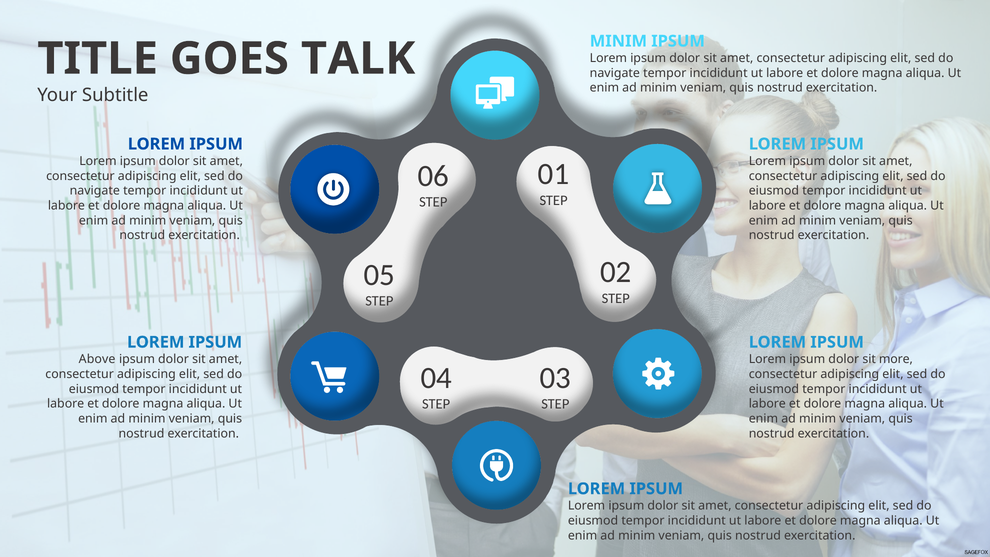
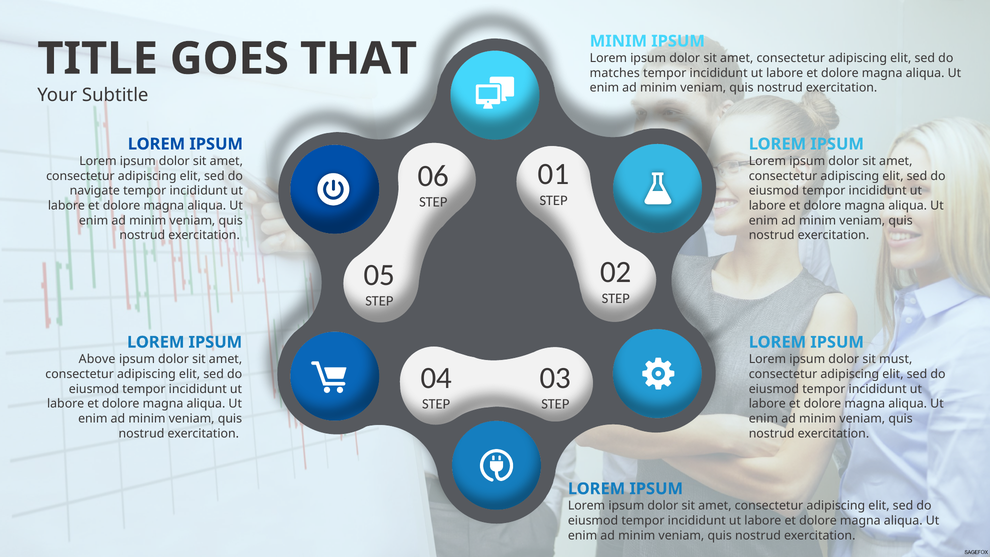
TALK: TALK -> THAT (359, 59)
navigate: navigate -> matches (615, 73)
more: more -> must (896, 359)
